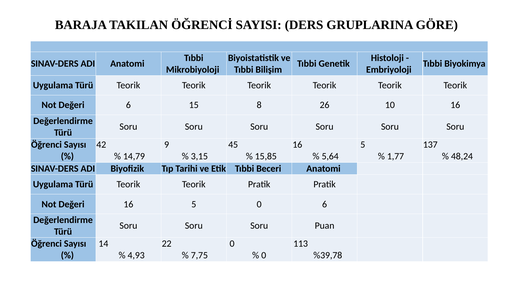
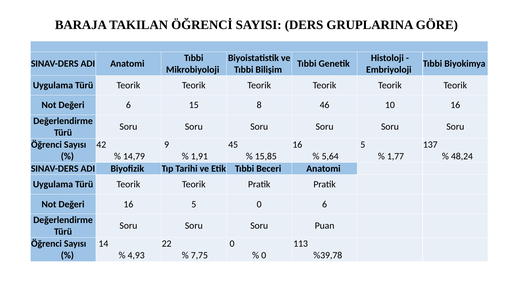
26: 26 -> 46 (325, 105)
3,15: 3,15 -> 1,91 (199, 156)
